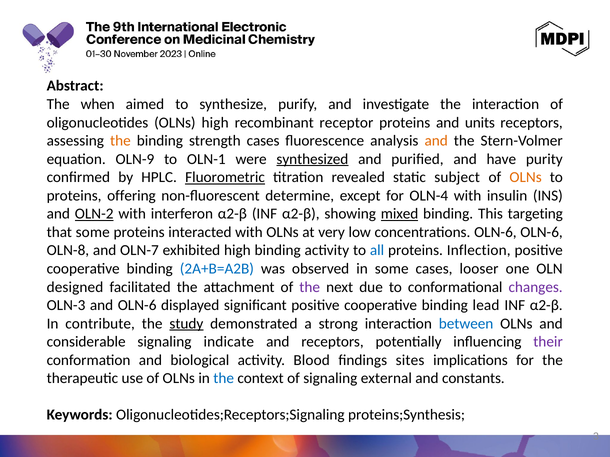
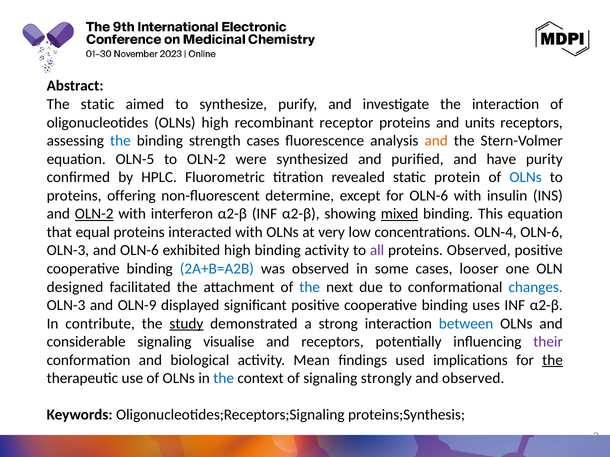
The when: when -> static (98, 104)
the colour: orange -> blue (120, 141)
OLN-9: OLN-9 -> OLN-5 (135, 159)
to OLN-1: OLN-1 -> OLN-2 (206, 159)
synthesized underline: present -> none (312, 159)
Fluorometric underline: present -> none (225, 178)
subject: subject -> protein (457, 178)
OLNs colour: orange -> blue (526, 178)
for OLN-4: OLN-4 -> OLN-6 (429, 196)
This targeting: targeting -> equation (535, 214)
that some: some -> equal (93, 232)
concentrations OLN-6: OLN-6 -> OLN-4 (495, 232)
OLN-8: OLN-8 -> OLN-3 (68, 251)
and OLN-7: OLN-7 -> OLN-6 (139, 251)
all colour: blue -> purple (377, 251)
proteins Inflection: Inflection -> Observed (479, 251)
the colour: purple -> blue (310, 287)
changes colour: purple -> blue (536, 287)
and OLN-6: OLN-6 -> OLN-9 (137, 306)
lead: lead -> uses (486, 306)
indicate: indicate -> visualise (229, 342)
Blood: Blood -> Mean (312, 361)
sites: sites -> used (410, 361)
the underline: none -> present (553, 361)
external: external -> strongly (386, 379)
and constants: constants -> observed (473, 379)
